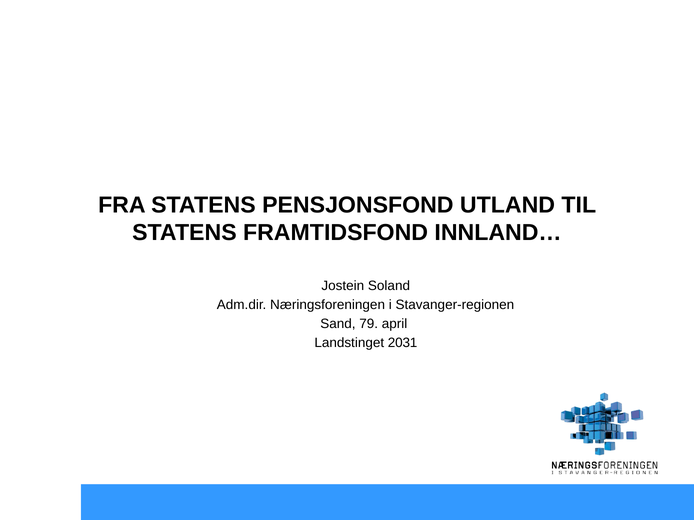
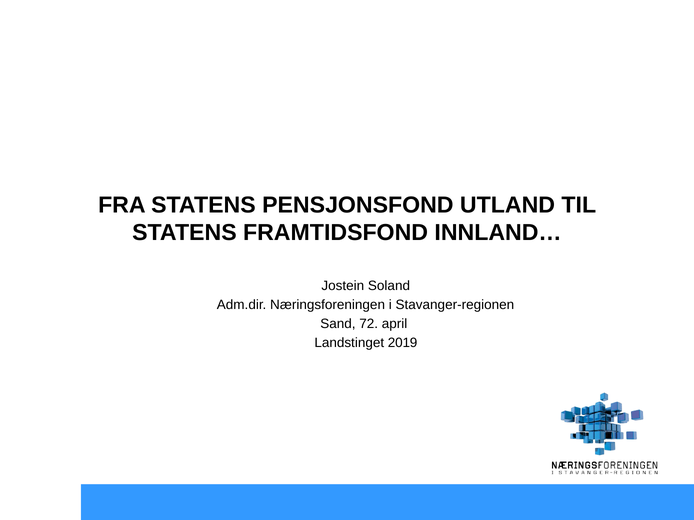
79: 79 -> 72 (369, 324)
2031: 2031 -> 2019 (403, 343)
